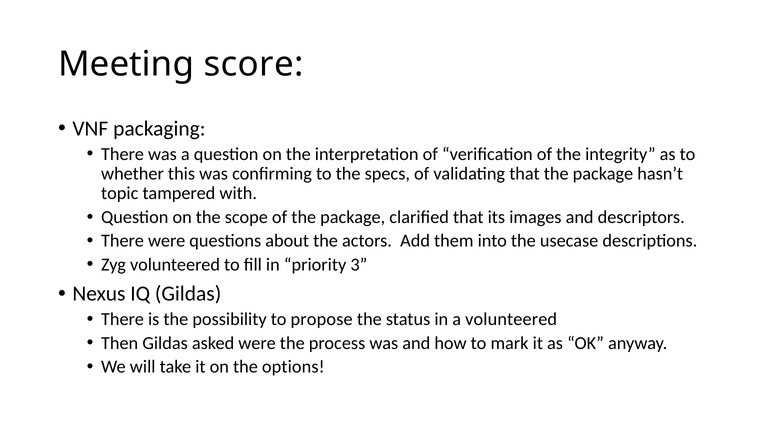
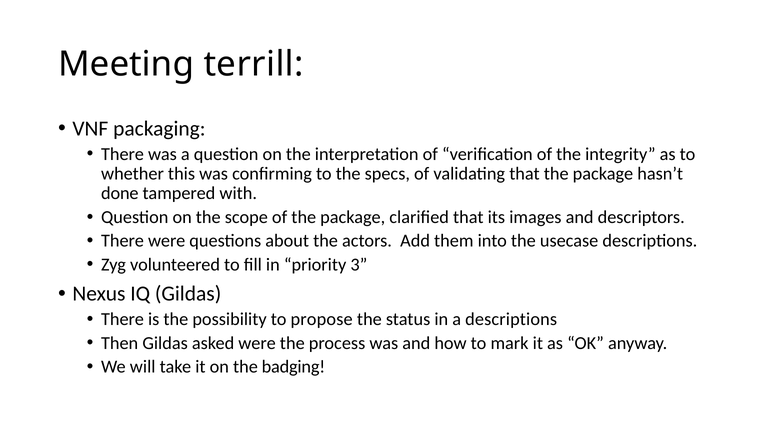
score: score -> terrill (254, 64)
topic: topic -> done (120, 194)
a volunteered: volunteered -> descriptions (511, 319)
options: options -> badging (293, 367)
